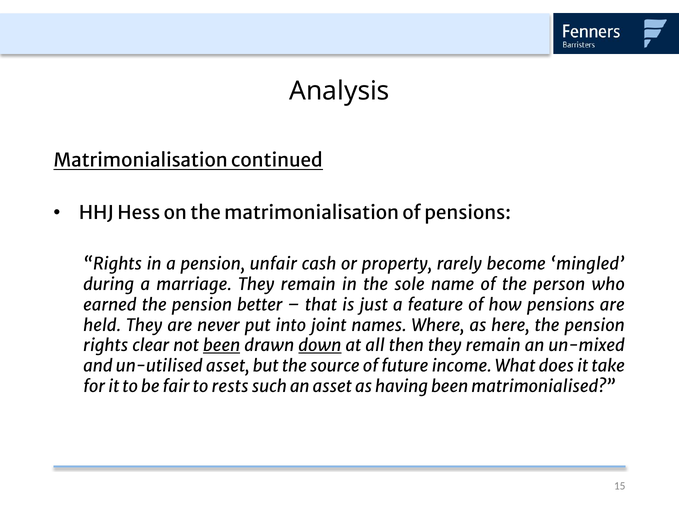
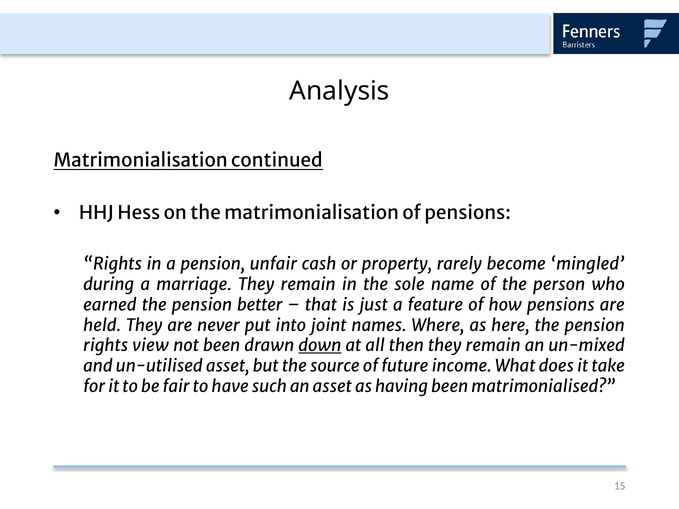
clear: clear -> view (151, 346)
been underline: present -> none (222, 346)
rests: rests -> have (230, 387)
